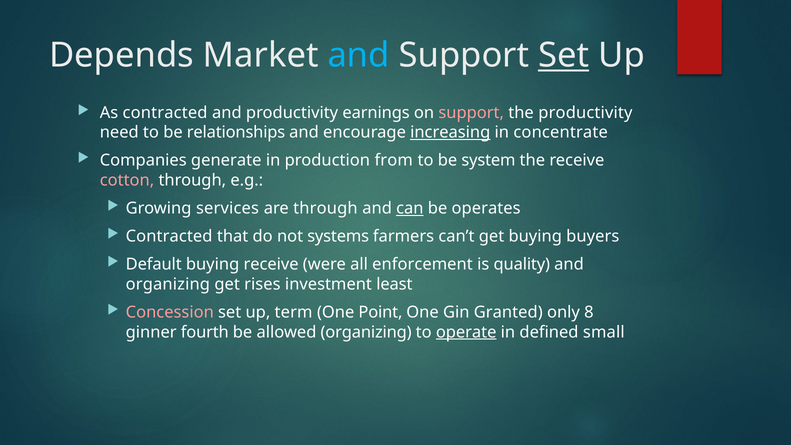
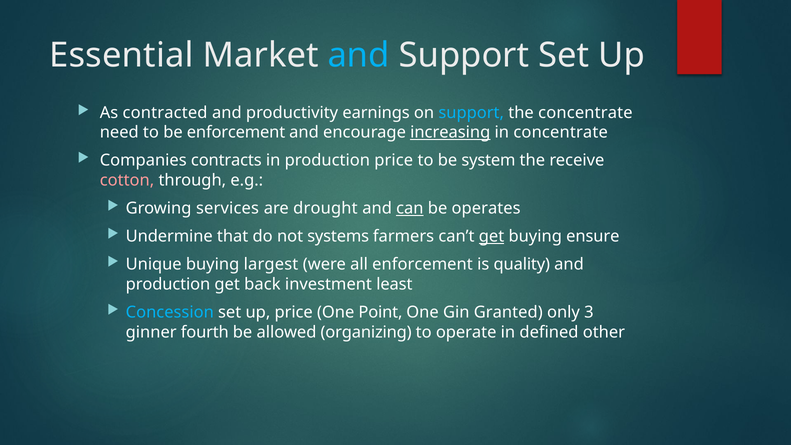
Depends: Depends -> Essential (121, 56)
Set underline: present -> none (564, 56)
support colour: pink -> light blue (471, 113)
the productivity: productivity -> concentrate (585, 113)
be relationships: relationships -> enforcement (236, 132)
generate: generate -> contracts (226, 160)
production from: from -> price (394, 160)
are through: through -> drought (325, 208)
Contracted: Contracted -> Undermine (169, 236)
get underline: none -> present (491, 236)
buyers: buyers -> ensure (593, 236)
Default: Default -> Unique (154, 264)
buying receive: receive -> largest (271, 264)
organizing: organizing -> production (168, 284)
rises: rises -> back (262, 284)
Concession colour: pink -> light blue (170, 312)
up term: term -> price (294, 312)
8: 8 -> 3 (589, 312)
operate underline: present -> none (466, 332)
small: small -> other (604, 332)
